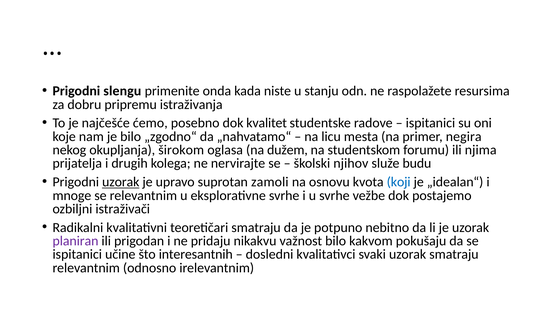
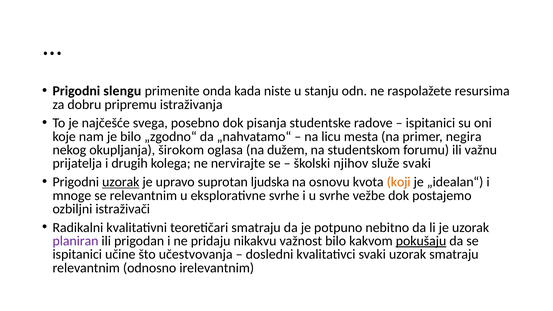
ćemo: ćemo -> svega (150, 123)
kvalitet: kvalitet -> pisanja (267, 123)
njima: njima -> važnu (481, 150)
služe budu: budu -> svaki (417, 163)
zamoli: zamoli -> ljudska (270, 182)
koji colour: blue -> orange (399, 182)
pokušaju underline: none -> present (421, 241)
interesantnih: interesantnih -> učestvovanja (196, 254)
